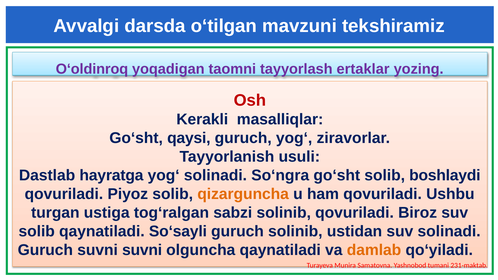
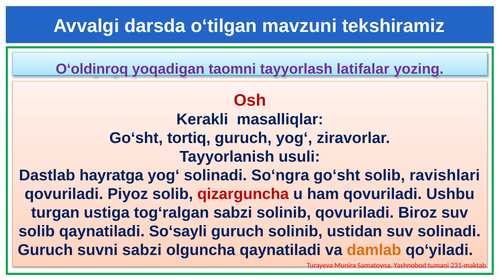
ertaklar: ertaklar -> latifalar (363, 69)
qaysi: qaysi -> tortiq (189, 138)
boshlaydi: boshlaydi -> ravishlari (445, 176)
qizarguncha colour: orange -> red (243, 194)
suvni suvni: suvni -> sabzi (142, 250)
